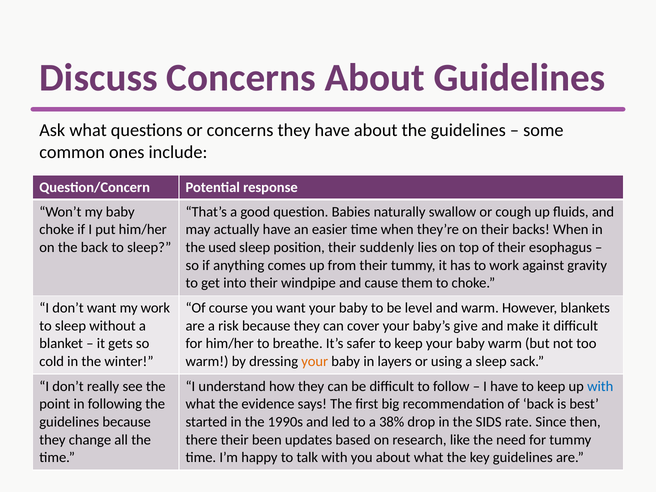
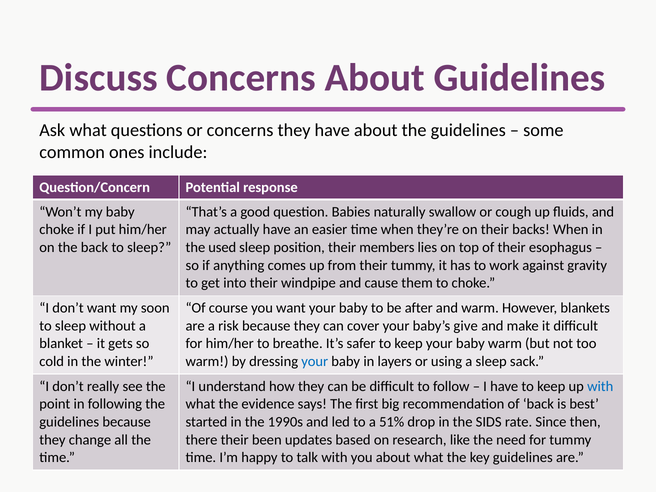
suddenly: suddenly -> members (387, 247)
my work: work -> soon (155, 308)
level: level -> after (419, 308)
your colour: orange -> blue (315, 361)
38%: 38% -> 51% (392, 422)
